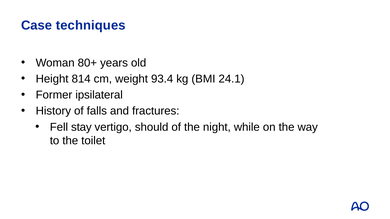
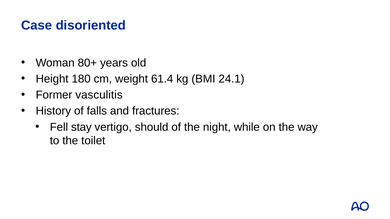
techniques: techniques -> disoriented (91, 25)
814: 814 -> 180 (81, 79)
93.4: 93.4 -> 61.4 (162, 79)
ipsilateral: ipsilateral -> vasculitis (99, 95)
